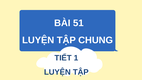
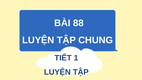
51: 51 -> 88 (78, 23)
